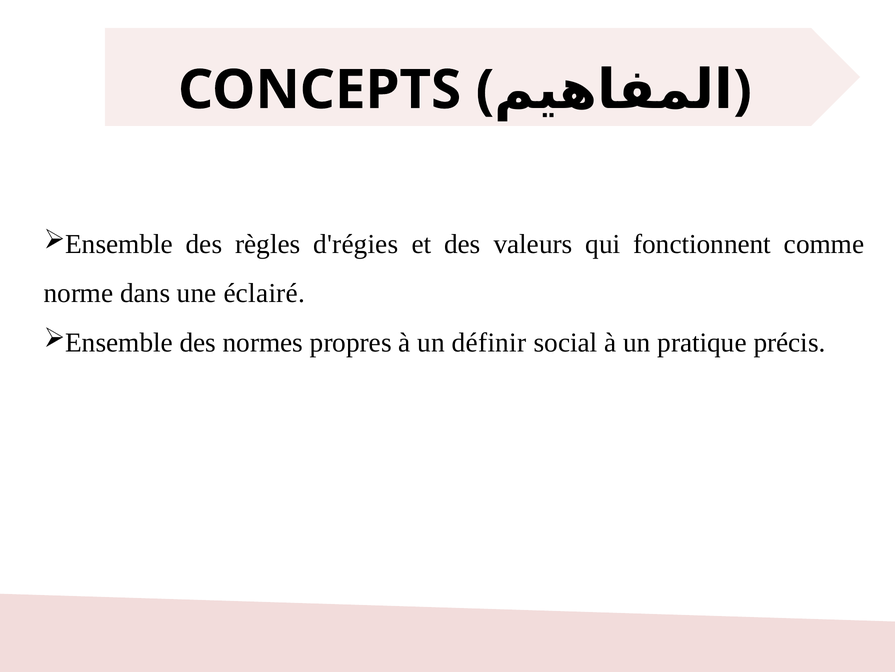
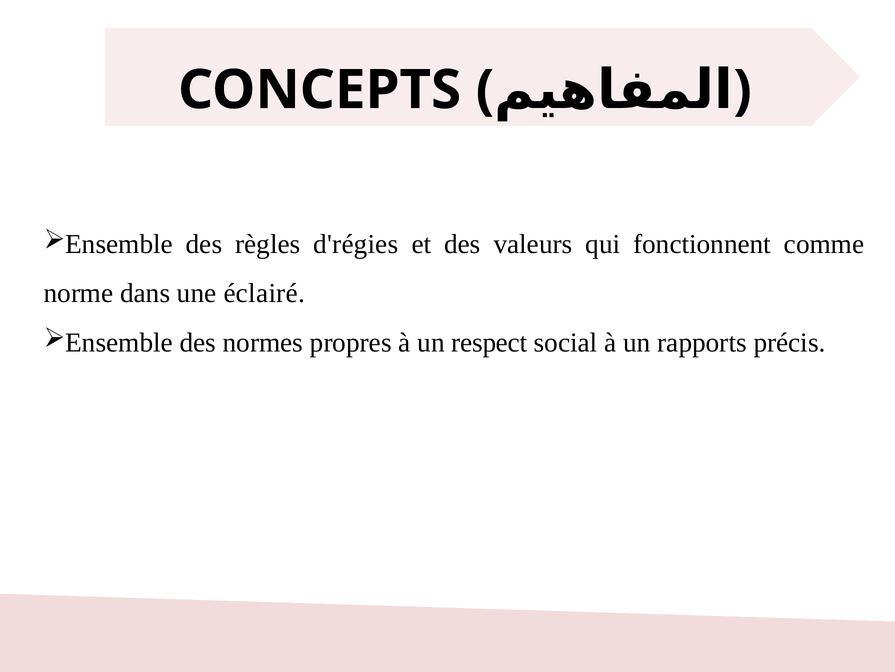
définir: définir -> respect (489, 342)
pratique: pratique -> rapports (702, 342)
